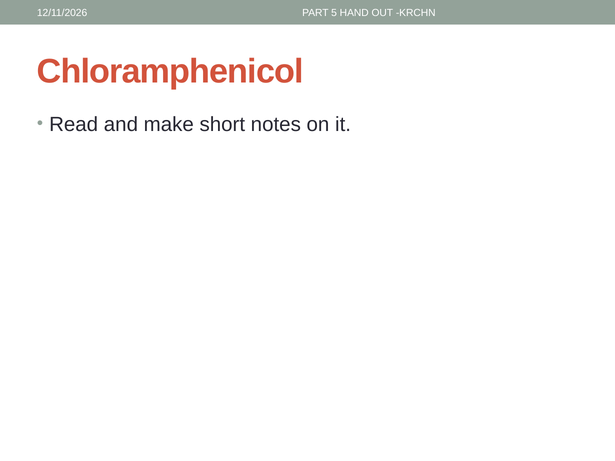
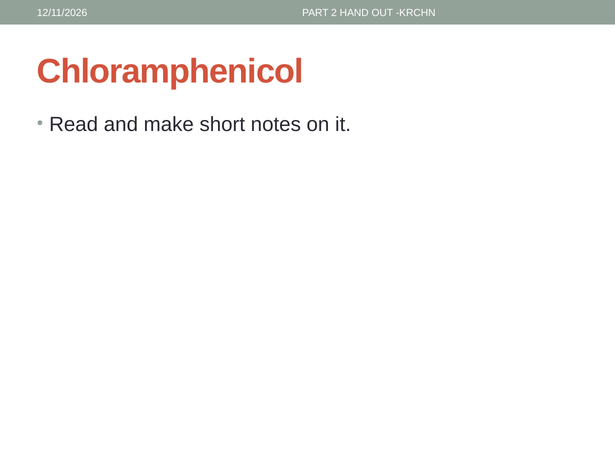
5: 5 -> 2 (334, 13)
